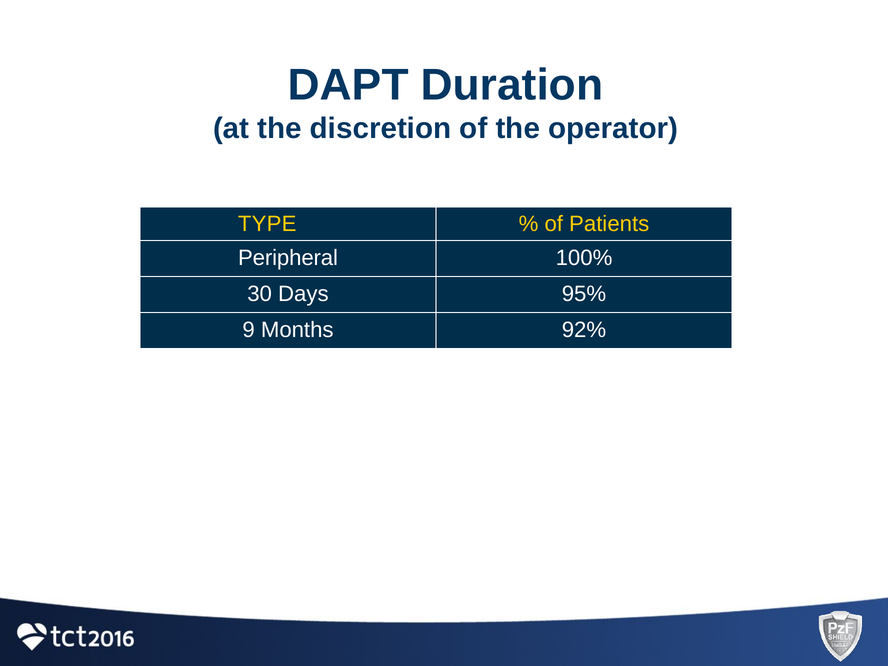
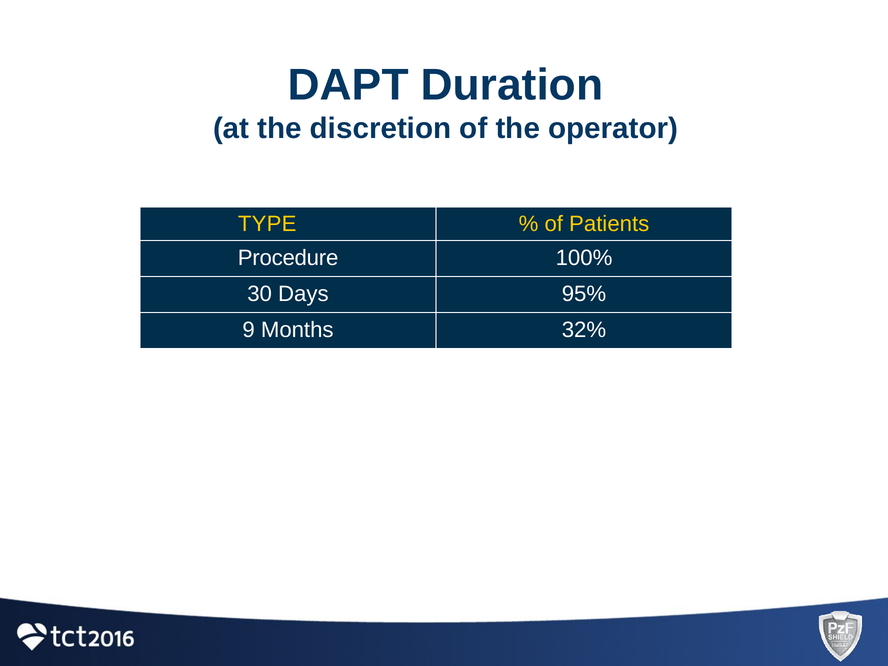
Peripheral: Peripheral -> Procedure (288, 258)
92%: 92% -> 32% (584, 330)
